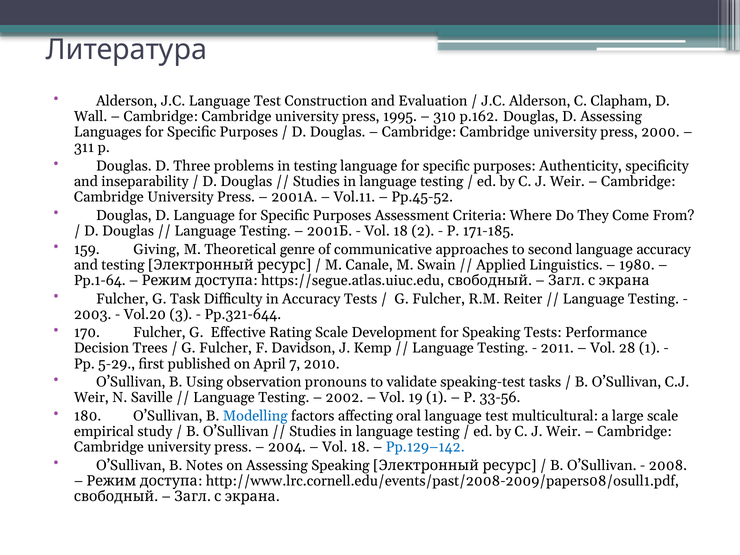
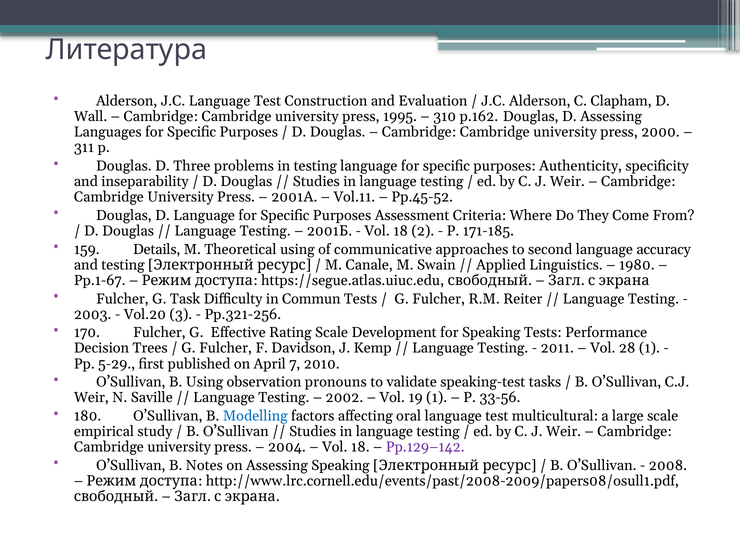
Giving: Giving -> Details (157, 249)
Theoretical genre: genre -> using (297, 249)
Pp.1-64: Pp.1-64 -> Pp.1-67 (100, 280)
in Accuracy: Accuracy -> Commun (311, 299)
Pp.321-644: Pp.321-644 -> Pp.321-256 (243, 314)
Pp.129–142 colour: blue -> purple (425, 447)
